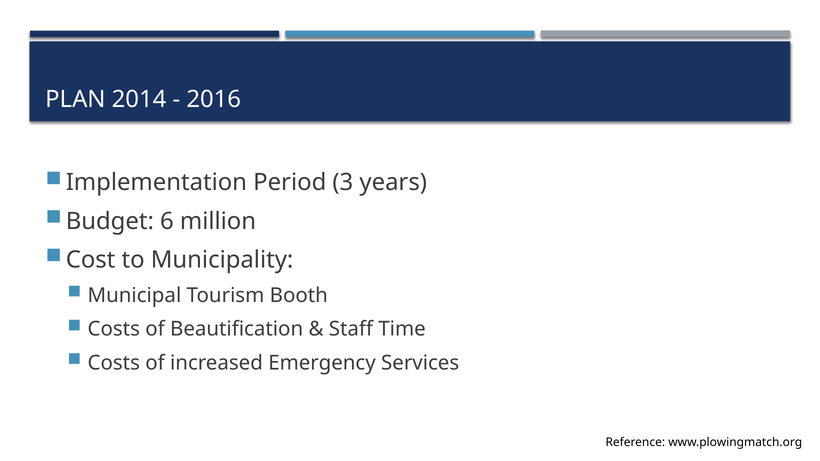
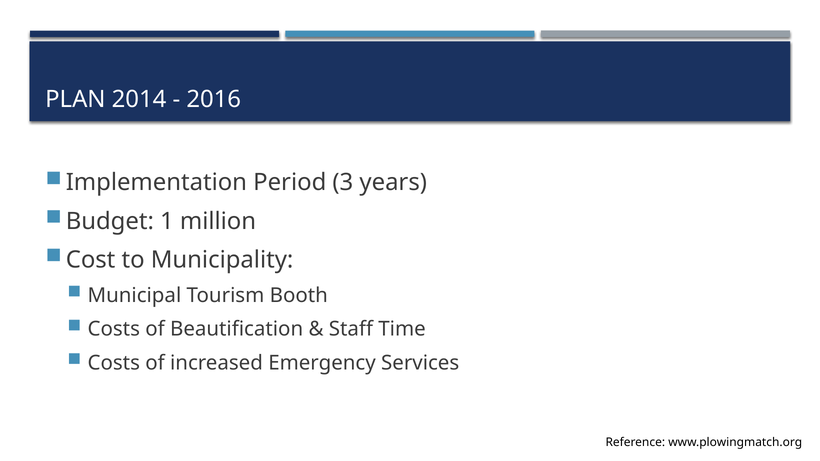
6: 6 -> 1 (167, 221)
